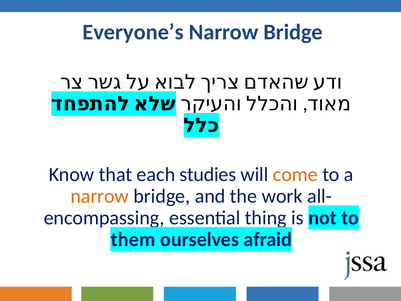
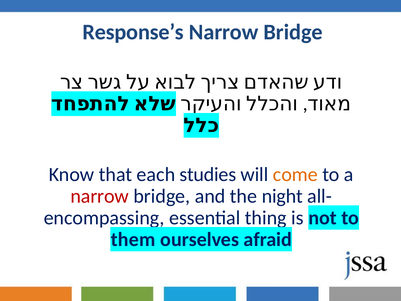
Everyone’s: Everyone’s -> Response’s (133, 32)
narrow colour: orange -> red (100, 196)
work: work -> night (282, 196)
